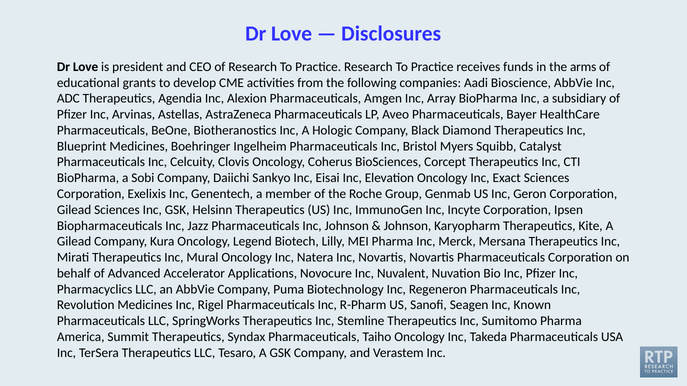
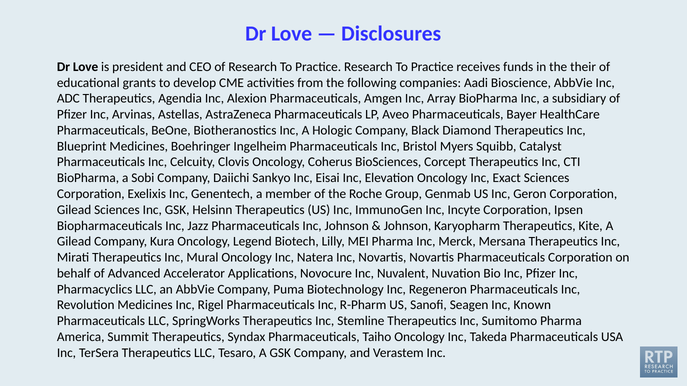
arms: arms -> their (583, 67)
